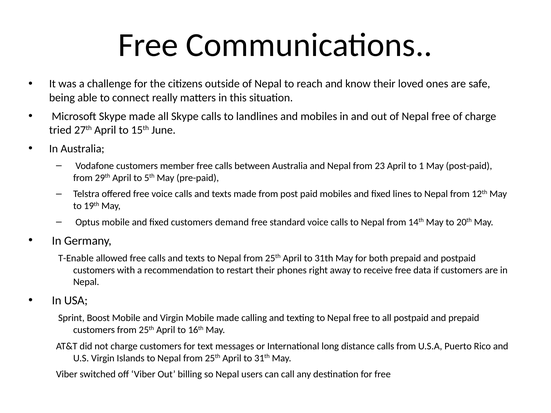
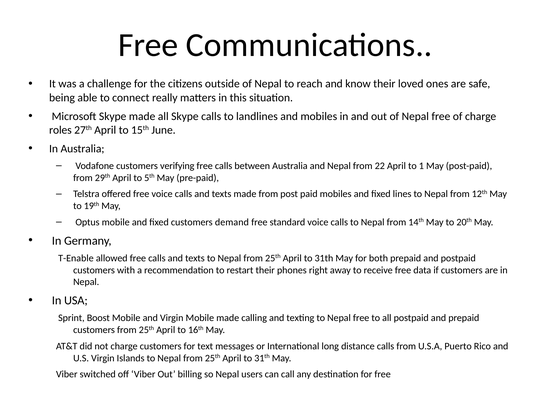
tried: tried -> roles (60, 130)
member: member -> verifying (177, 166)
23: 23 -> 22 (380, 166)
